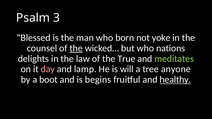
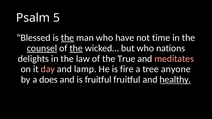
3: 3 -> 5 (56, 18)
the underline: none -> present (68, 38)
born: born -> have (125, 38)
yoke: yoke -> time (161, 38)
counsel underline: none -> present (42, 48)
meditates colour: light green -> pink (174, 59)
will: will -> fire (127, 69)
boot: boot -> does (48, 80)
is begins: begins -> fruitful (98, 80)
